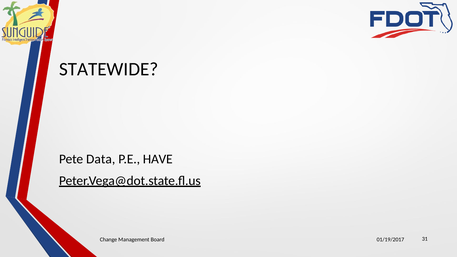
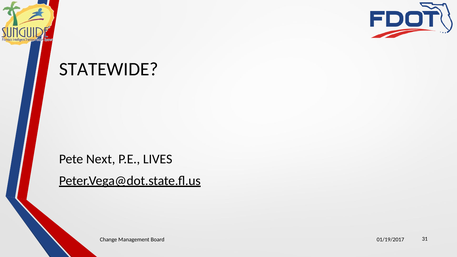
Data: Data -> Next (101, 159)
HAVE: HAVE -> LIVES (158, 159)
